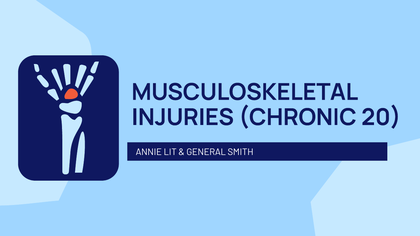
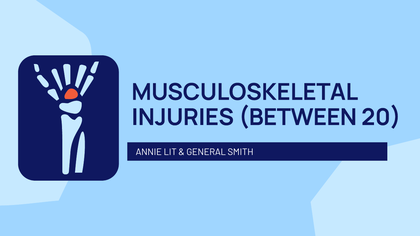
CHRONIC: CHRONIC -> BETWEEN (298, 117)
